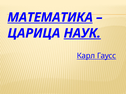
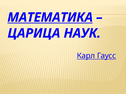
НАУК underline: present -> none (82, 33)
